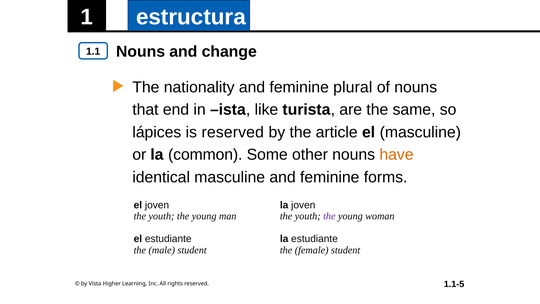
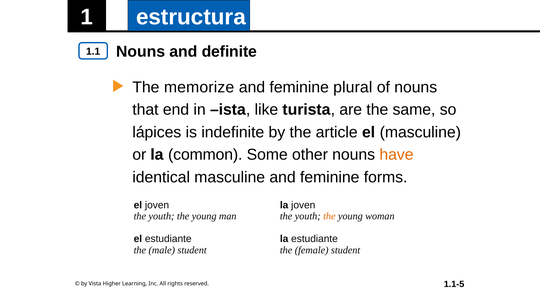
change: change -> definite (229, 52)
nationality: nationality -> memorize (199, 87)
is reserved: reserved -> indefinite (233, 132)
the colour: purple -> orange (329, 216)
